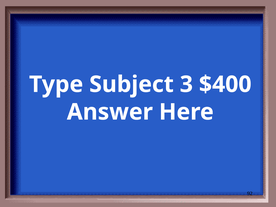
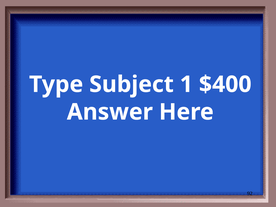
3: 3 -> 1 (186, 84)
